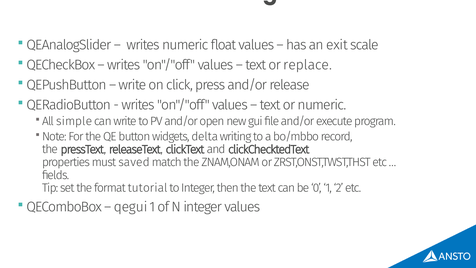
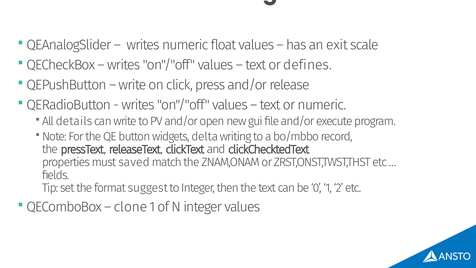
replace: replace -> defines (308, 65)
simple: simple -> details (74, 121)
tutorial: tutorial -> suggest (148, 188)
qegui: qegui -> clone (131, 207)
